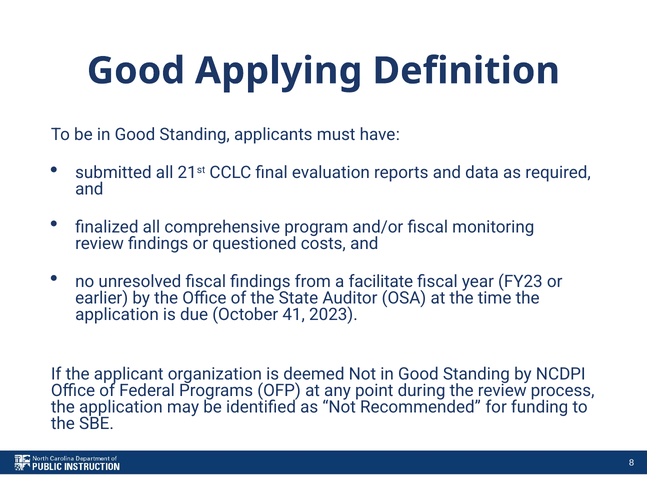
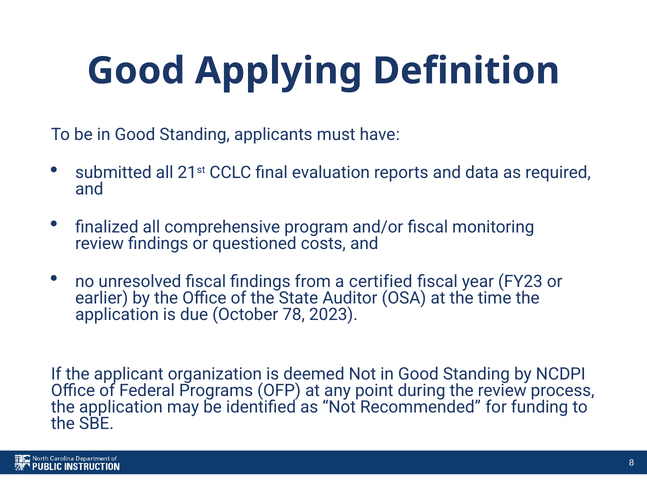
facilitate: facilitate -> certified (381, 282)
41: 41 -> 78 (294, 315)
